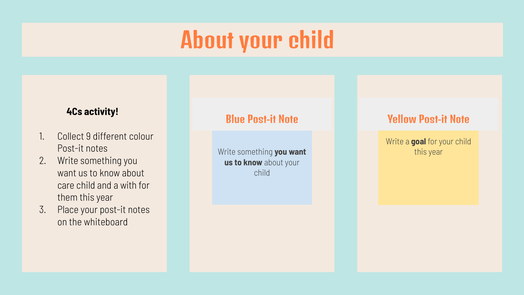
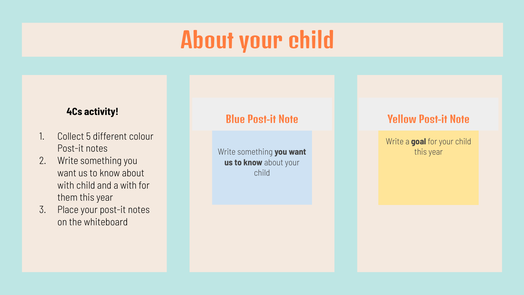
9: 9 -> 5 (88, 136)
care: care -> with (66, 185)
